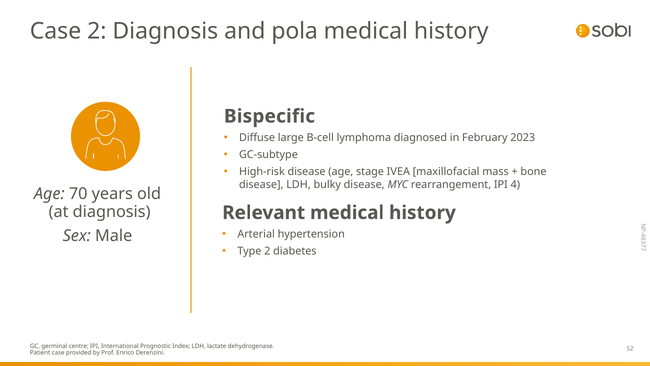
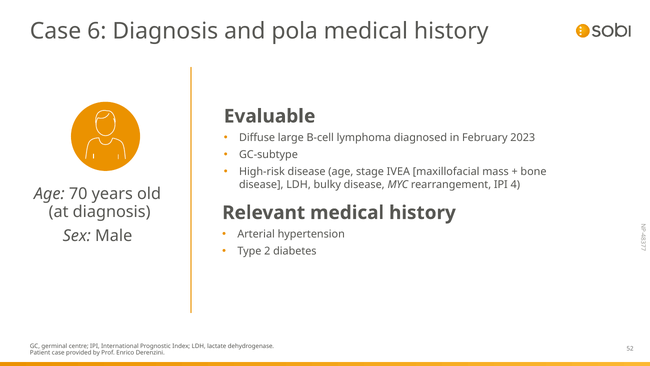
Case 2: 2 -> 6 (97, 31)
Bispecific: Bispecific -> Evaluable (270, 116)
